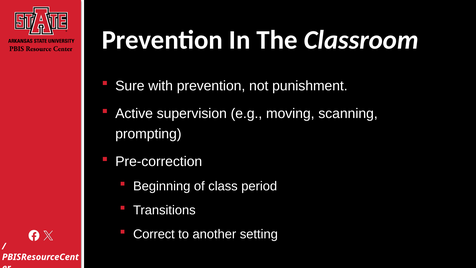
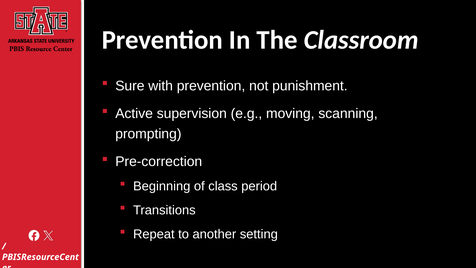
Correct: Correct -> Repeat (154, 234)
